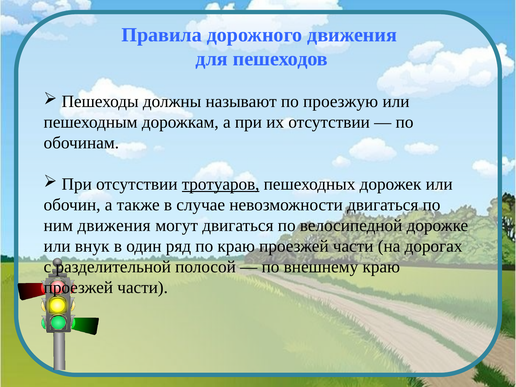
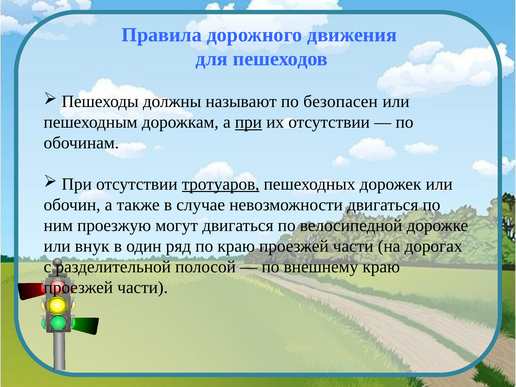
проезжую: проезжую -> безопасен (341, 102)
при underline: none -> present (248, 122)
ним движения: движения -> проезжую (114, 225)
